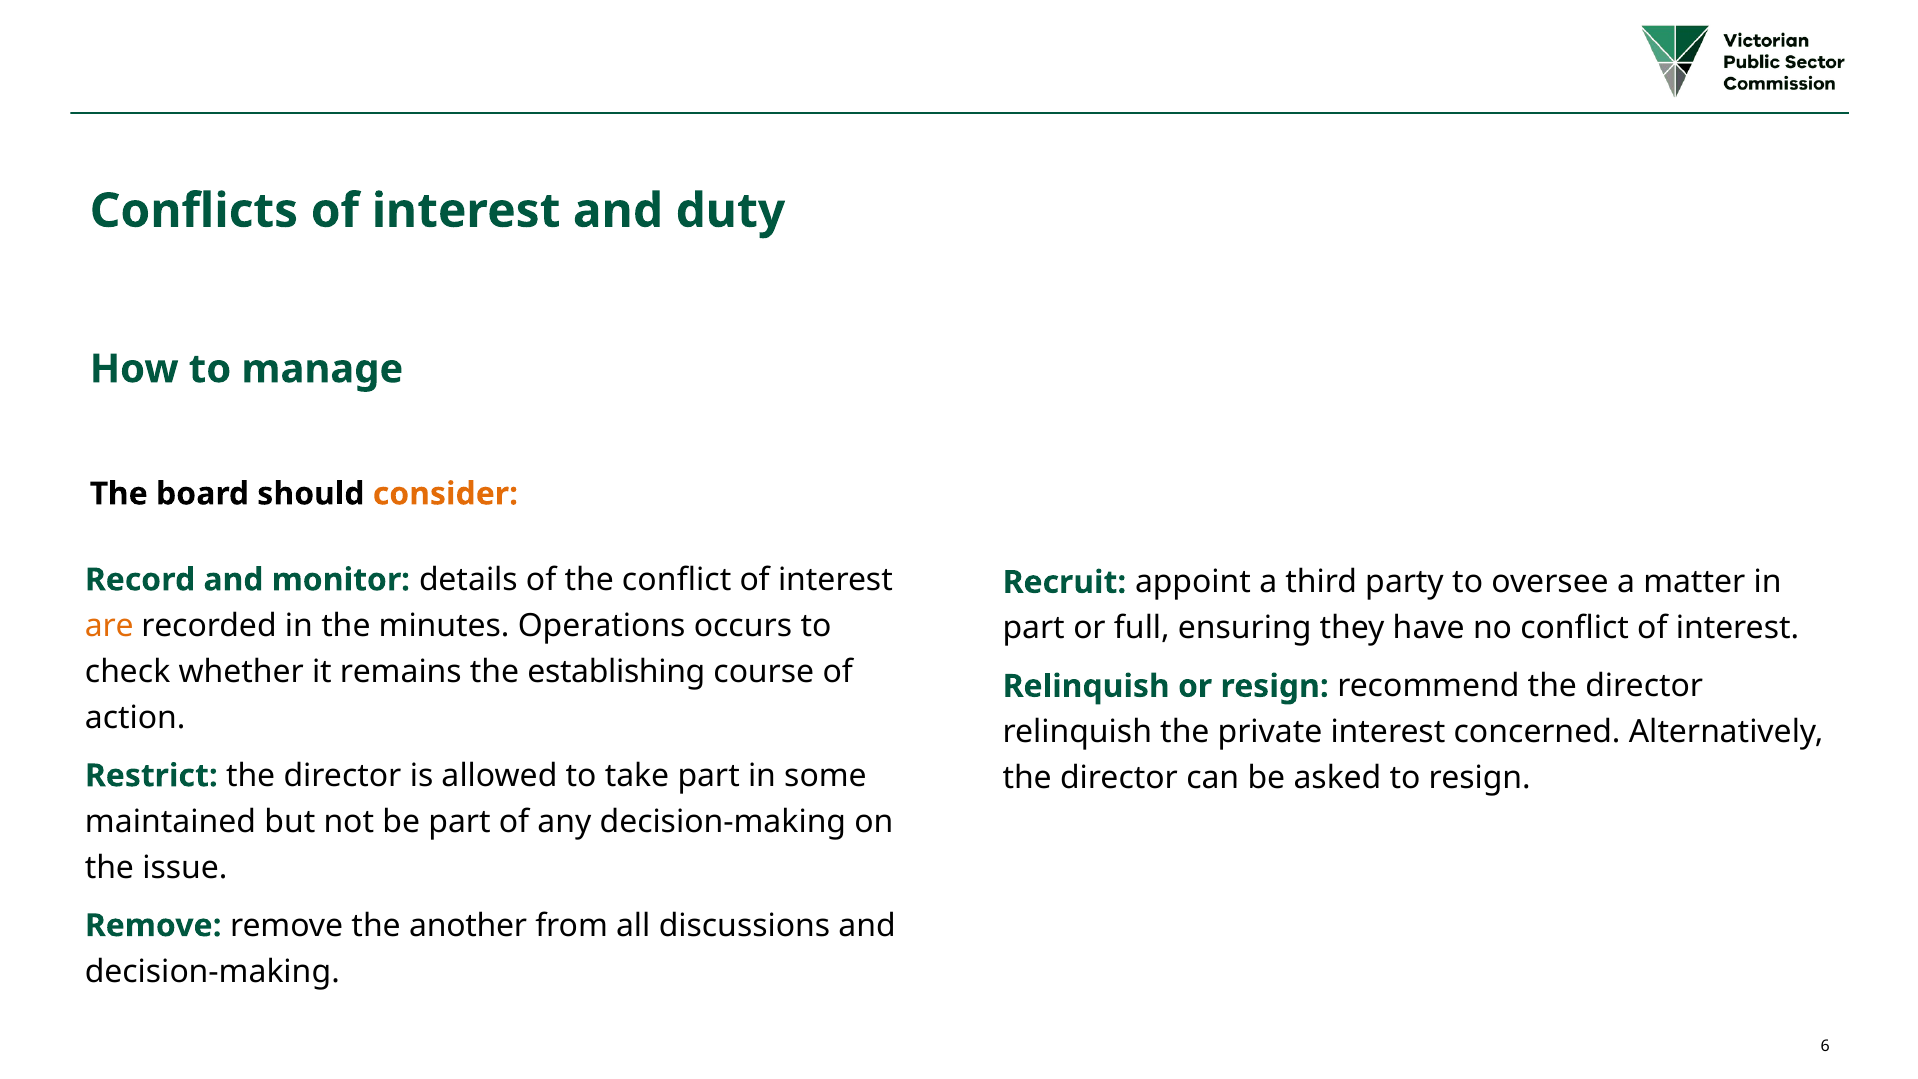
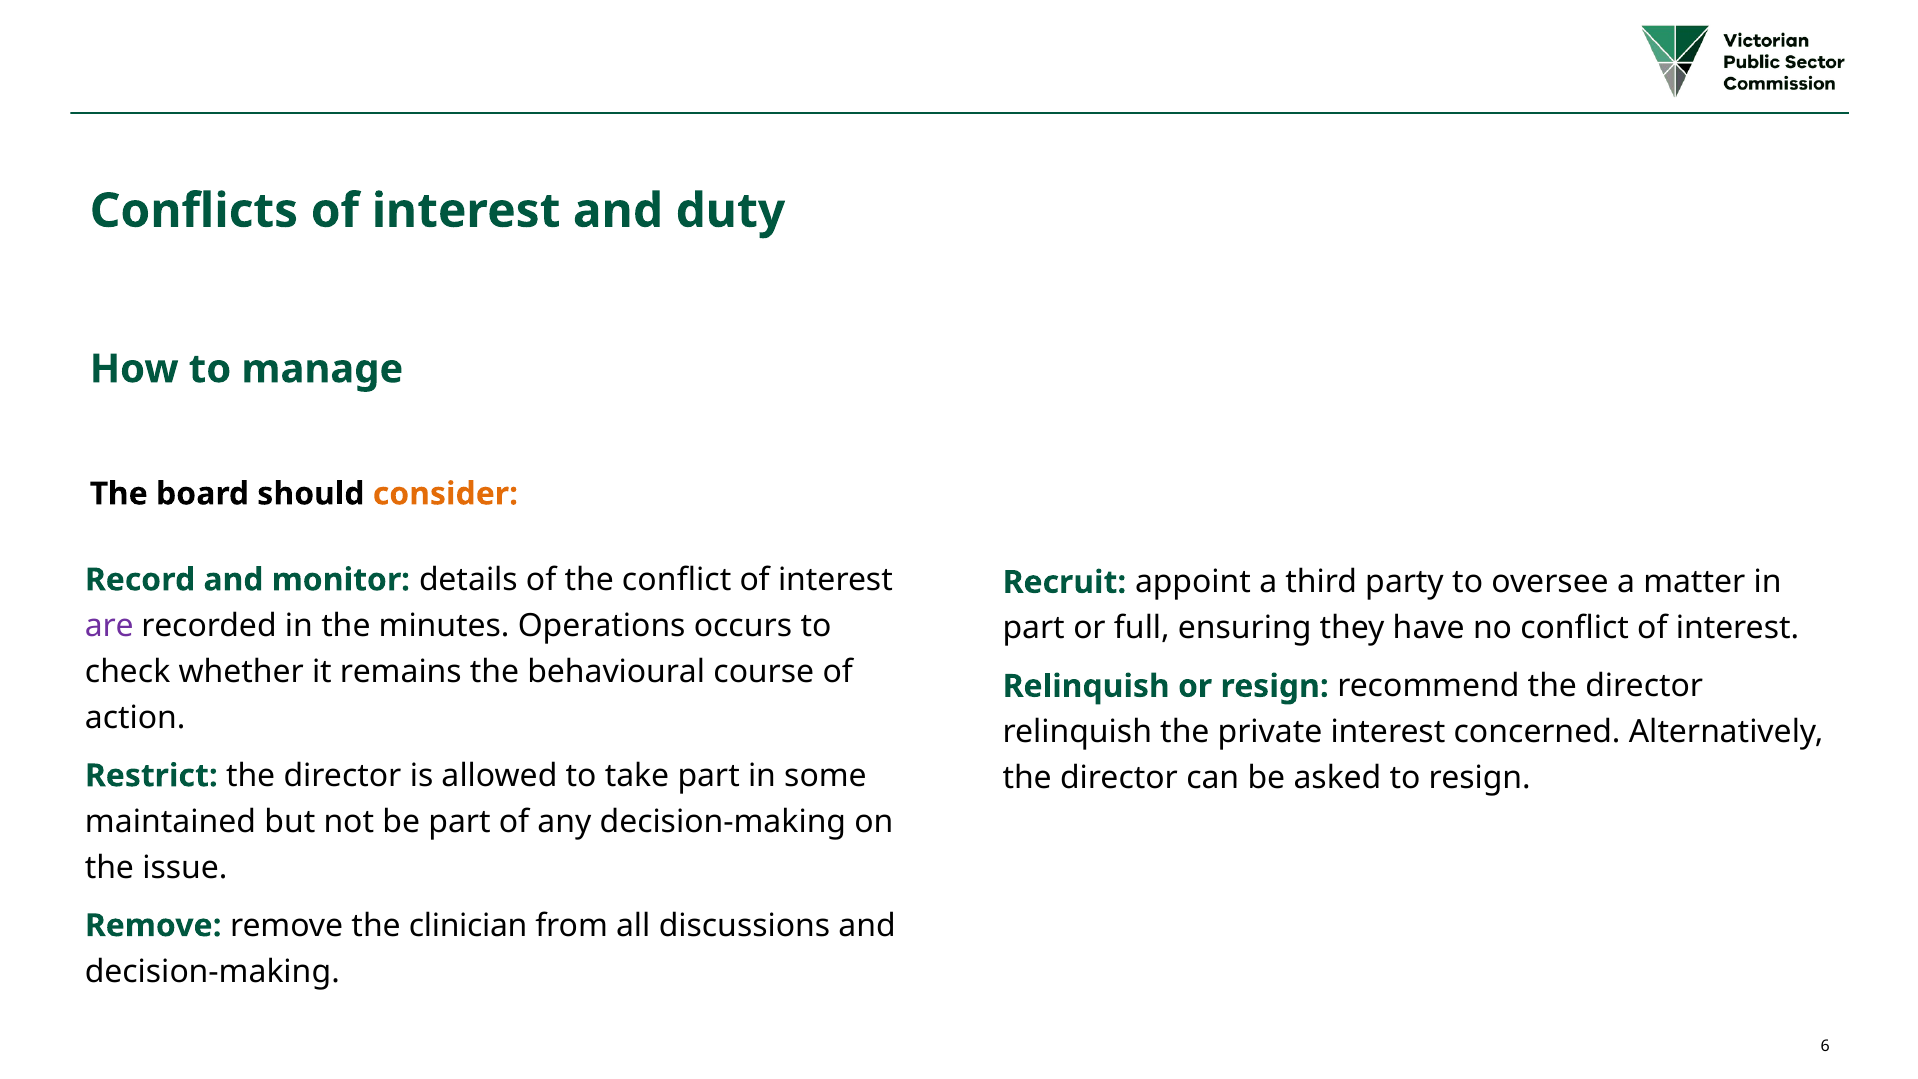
are colour: orange -> purple (109, 626)
establishing: establishing -> behavioural (616, 672)
another: another -> clinician (468, 926)
